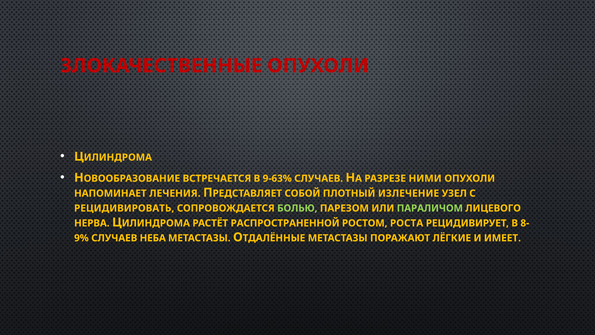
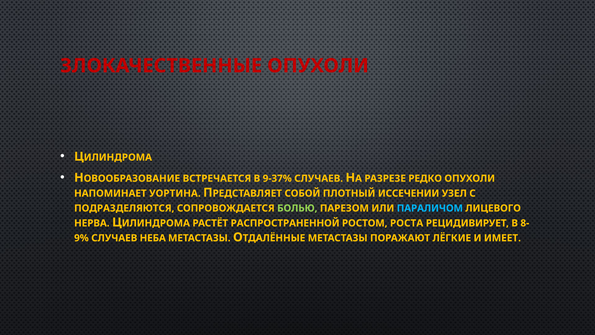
9-63%: 9-63% -> 9-37% (277, 178)
НИМИ: НИМИ -> РЕДКО (425, 178)
ЛЕЧЕНИЯ: ЛЕЧЕНИЯ -> УОРТИНА (175, 193)
ИЗЛЕЧЕНИЕ: ИЗЛЕЧЕНИЕ -> ИССЕЧЕНИИ (409, 193)
РЕЦИДИВИРОВАТЬ: РЕЦИДИВИРОВАТЬ -> ПОДРАЗДЕЛЯЮТСЯ (124, 208)
ПАРАЛИЧОМ colour: light green -> light blue (430, 208)
